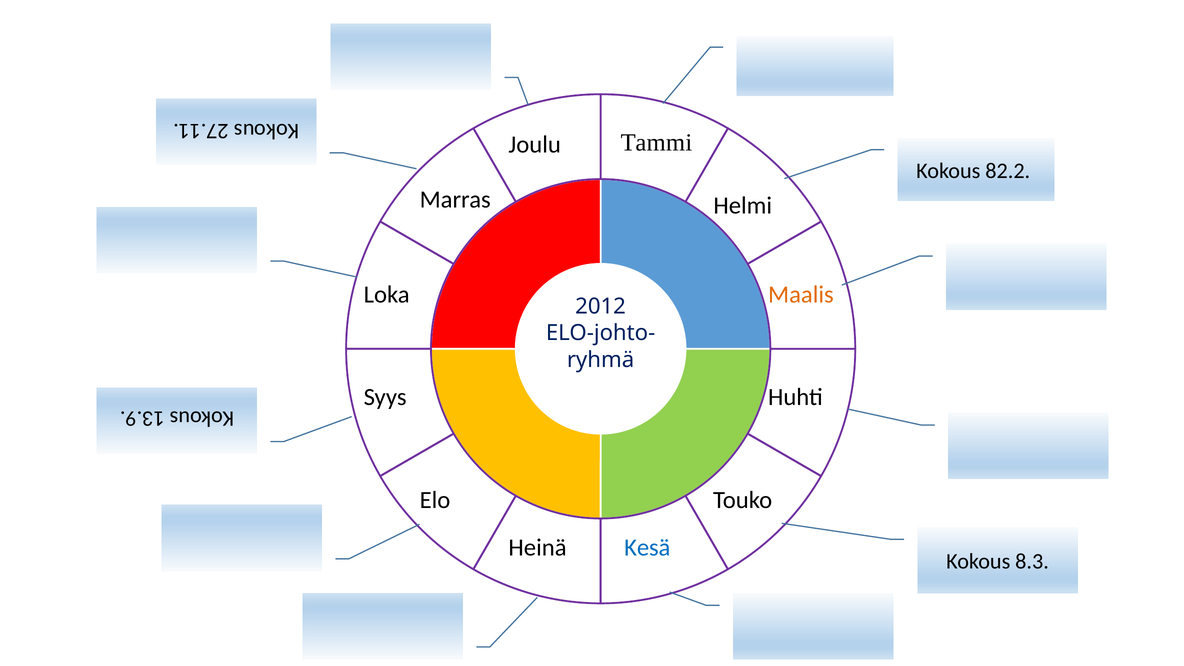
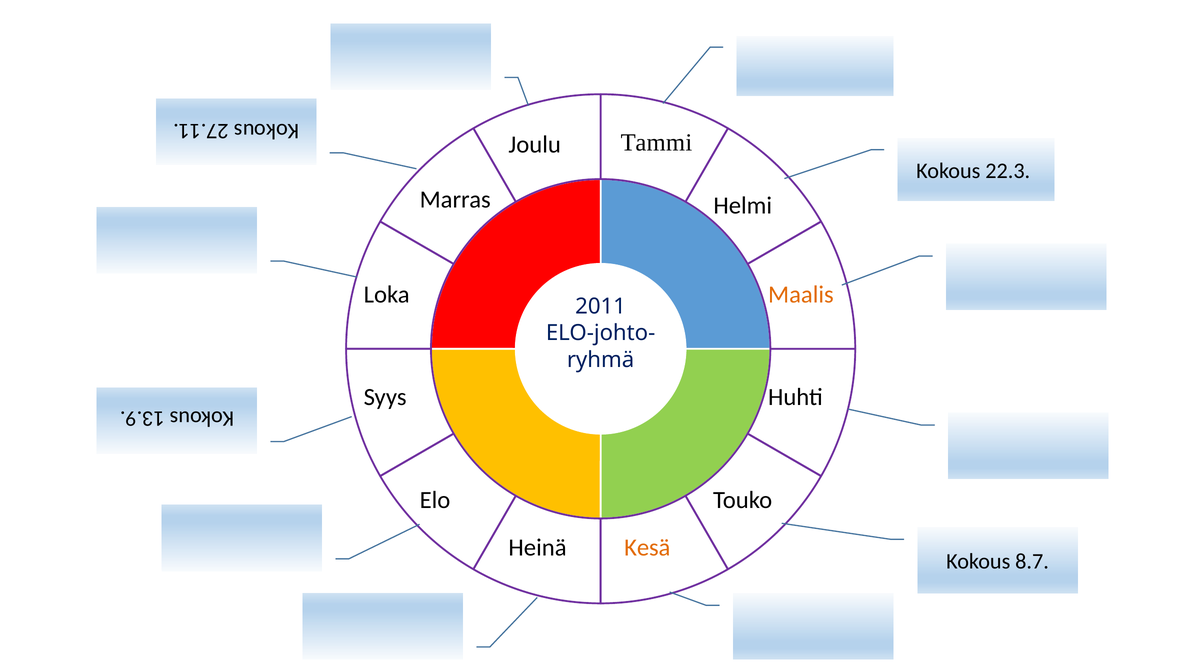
82.2: 82.2 -> 22.3 (1008, 171)
2012: 2012 -> 2011 (601, 307)
Kesä colour: blue -> orange (647, 548)
8.3: 8.3 -> 8.7 (1032, 562)
